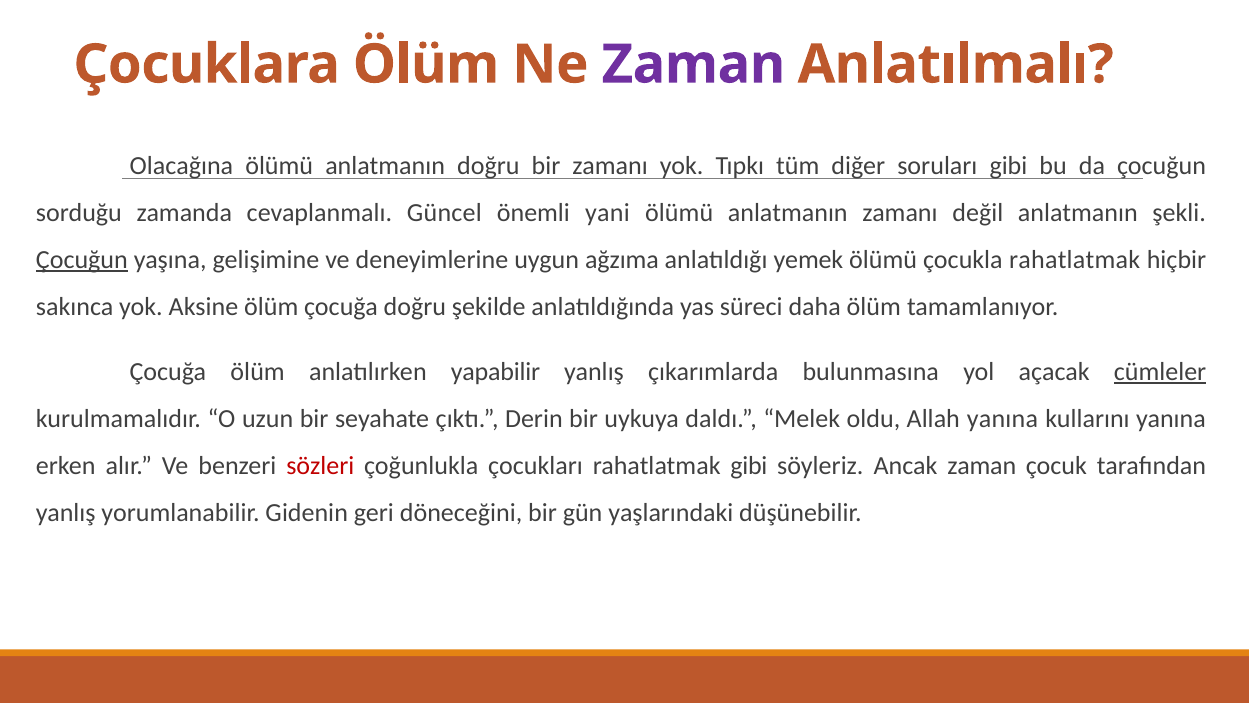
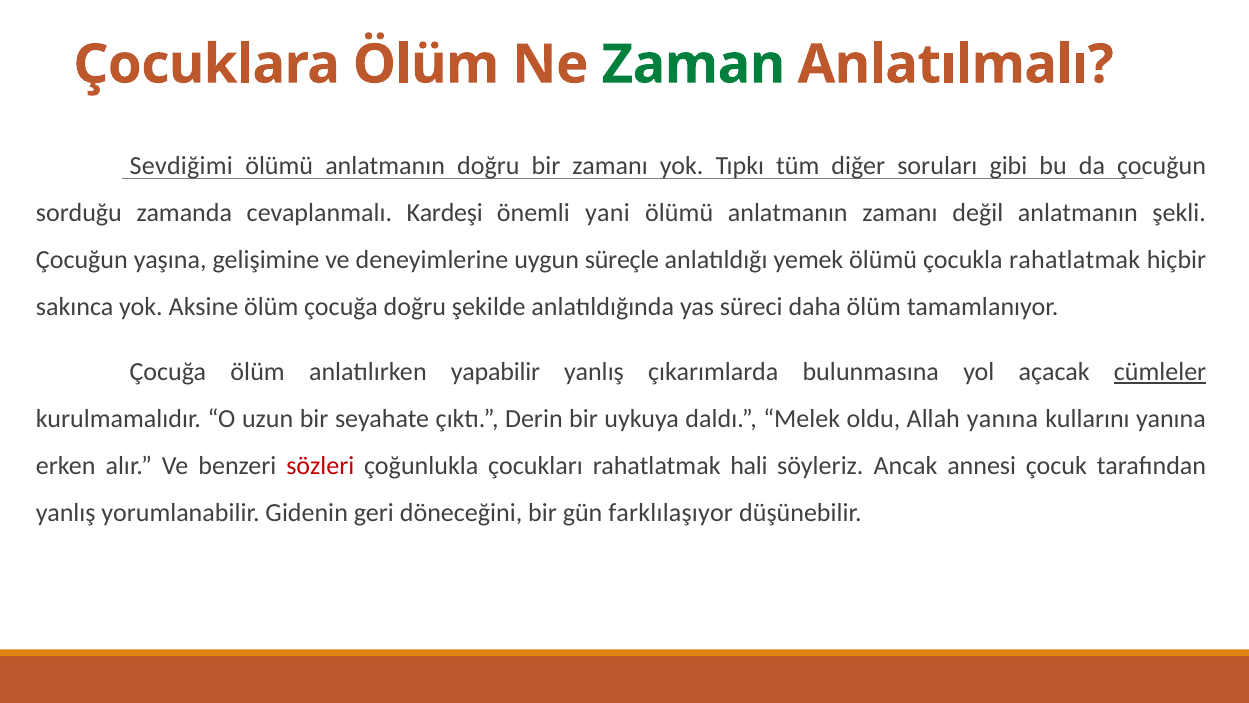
Zaman colour: purple -> green (693, 64)
Olacağına: Olacağına -> Sevdiğimi (181, 166)
Güncel: Güncel -> Kardeşi (445, 213)
Çocuğun underline: present -> none (82, 260)
ağzıma: ağzıma -> süreçle (622, 260)
rahatlatmak gibi: gibi -> hali (749, 465)
Ancak zaman: zaman -> annesi (982, 465)
yaşlarındaki: yaşlarındaki -> farklılaşıyor (671, 512)
